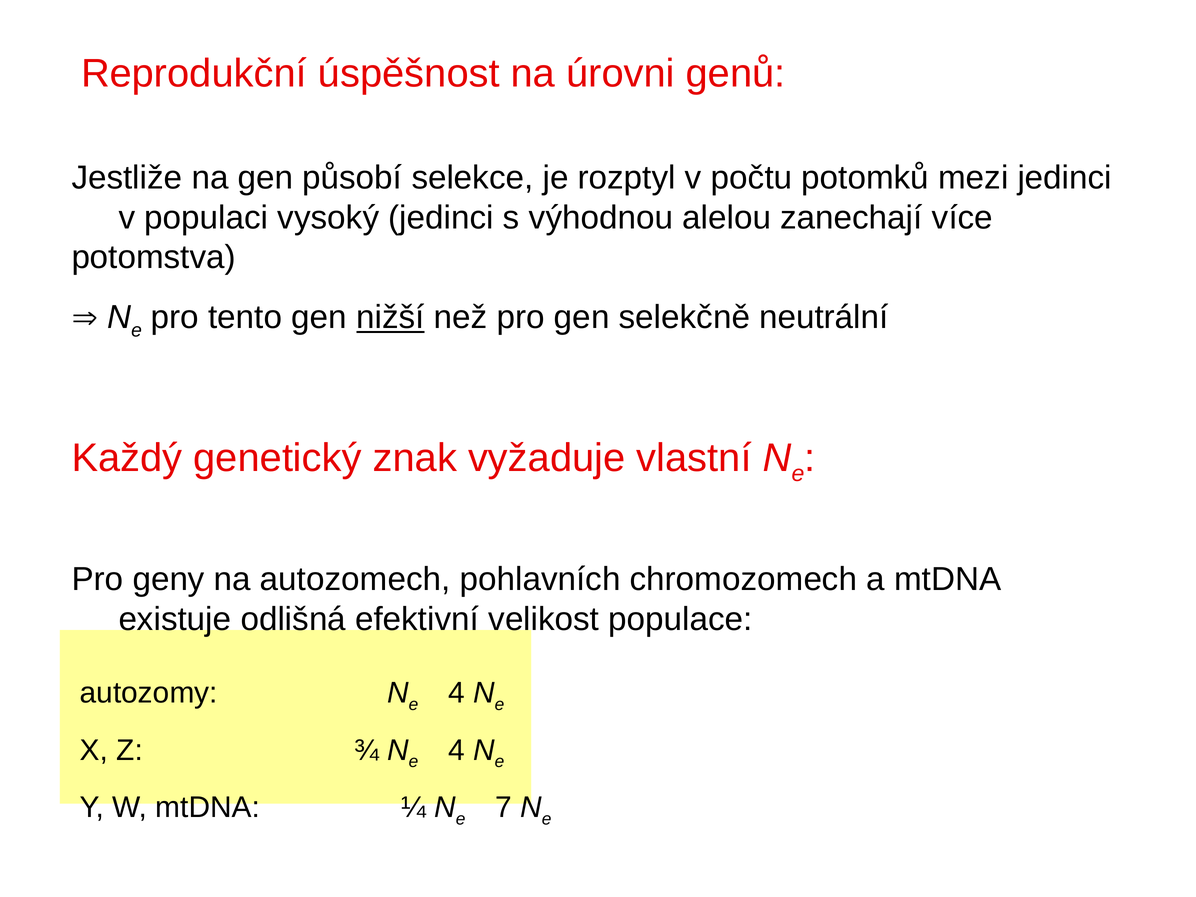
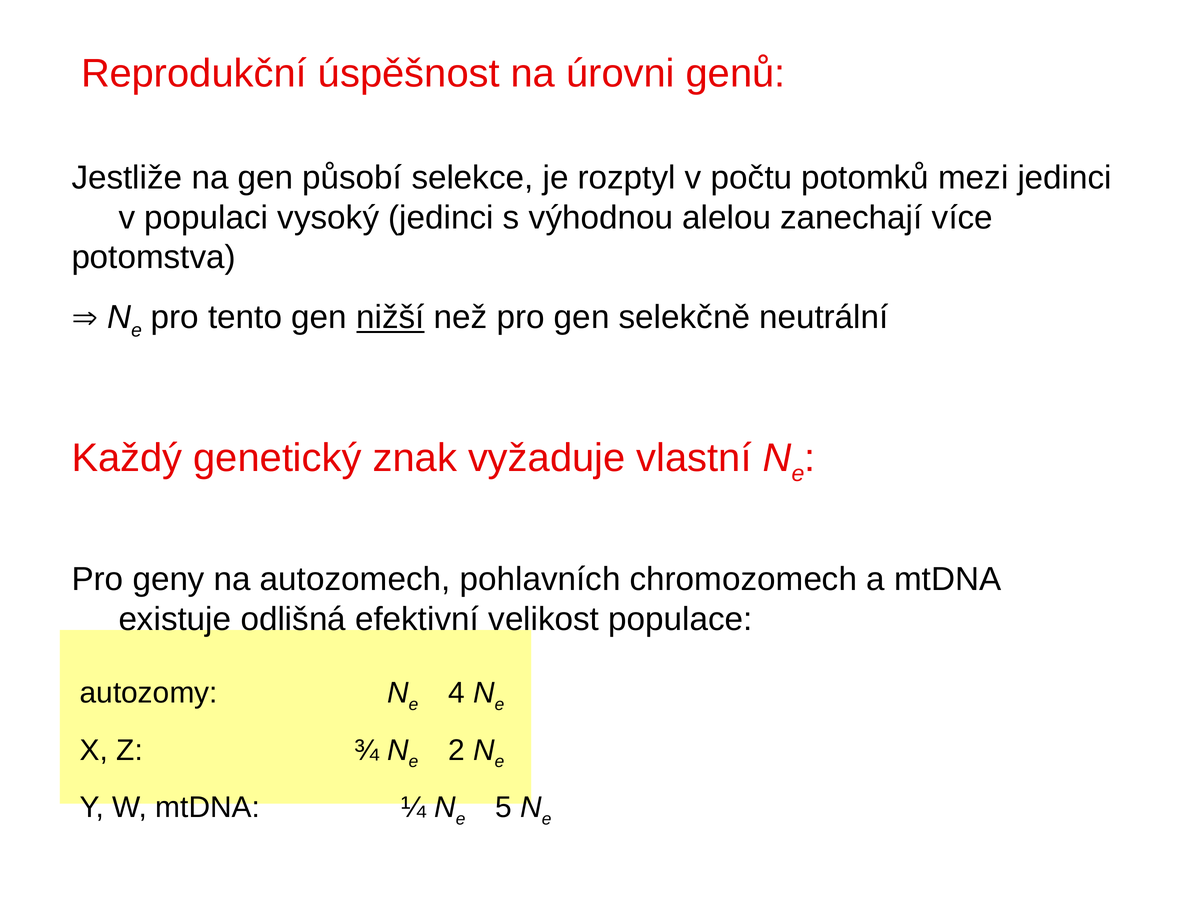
4: 4 -> 2 (457, 750)
7: 7 -> 5 (504, 808)
